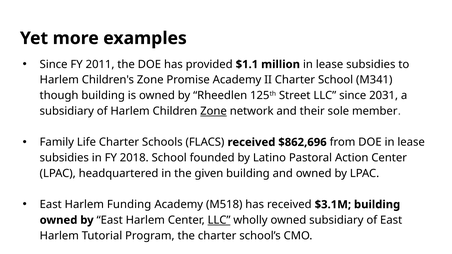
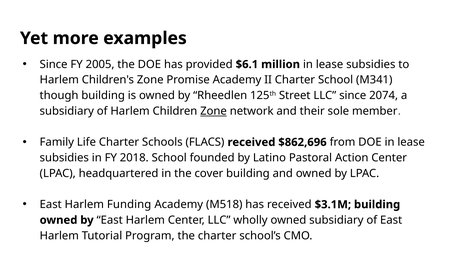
2011: 2011 -> 2005 (100, 64)
$1.1: $1.1 -> $6.1 (247, 64)
2031: 2031 -> 2074 (384, 96)
given: given -> cover (209, 174)
LLC underline: present -> none (219, 220)
